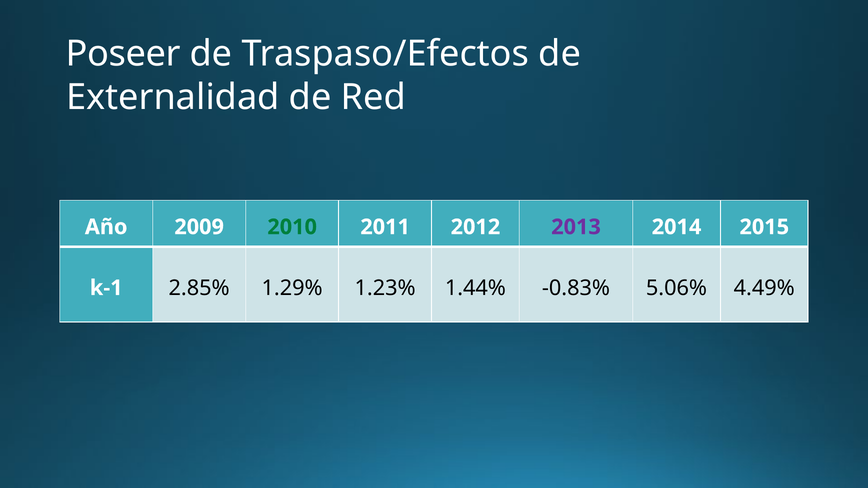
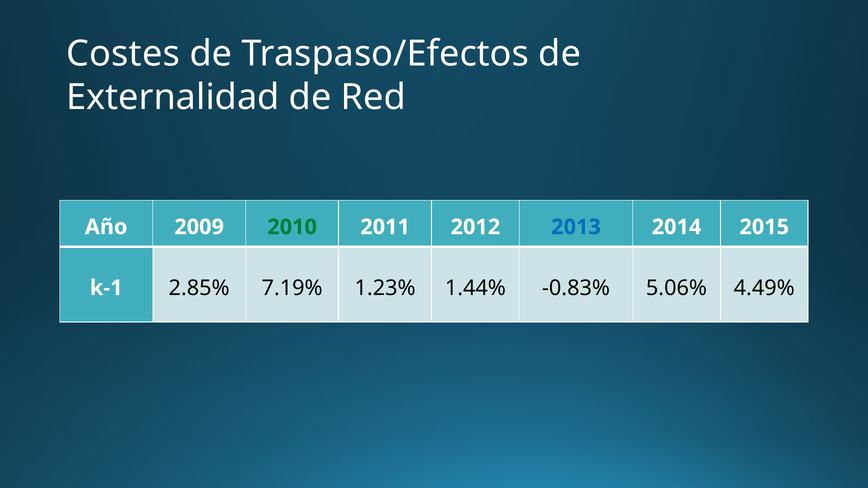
Poseer: Poseer -> Costes (123, 54)
2013 colour: purple -> blue (576, 227)
1.29%: 1.29% -> 7.19% (292, 288)
